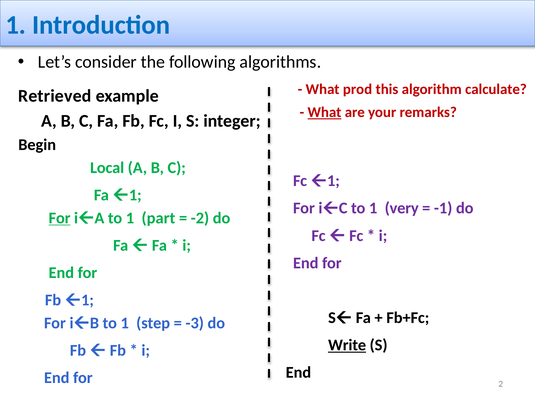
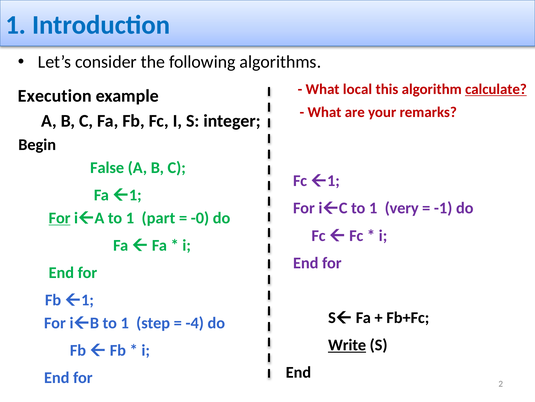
prod: prod -> local (357, 89)
calculate underline: none -> present (496, 89)
Retrieved: Retrieved -> Execution (55, 96)
What underline: present -> none (324, 112)
Local: Local -> False (107, 167)
-2: -2 -> -0 (200, 218)
-3: -3 -> -4 (195, 322)
